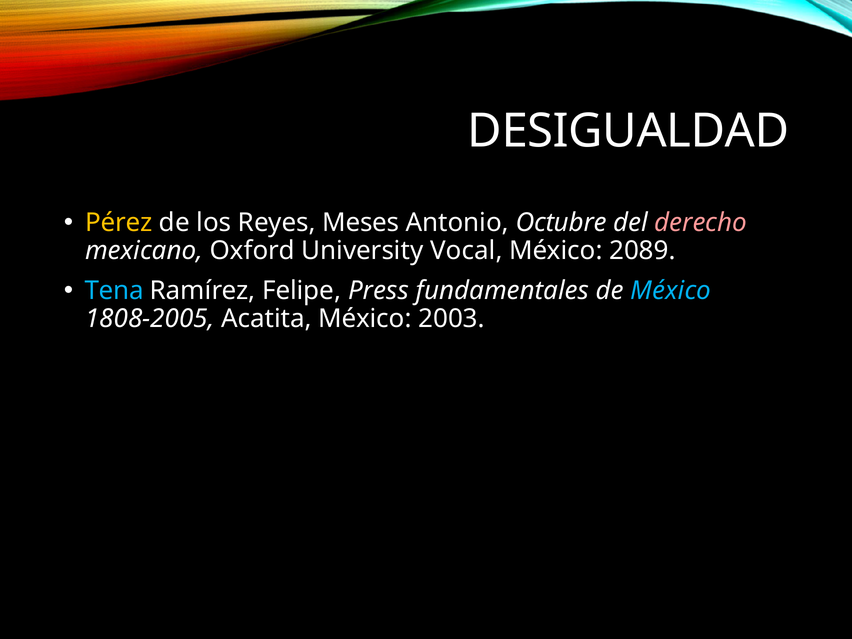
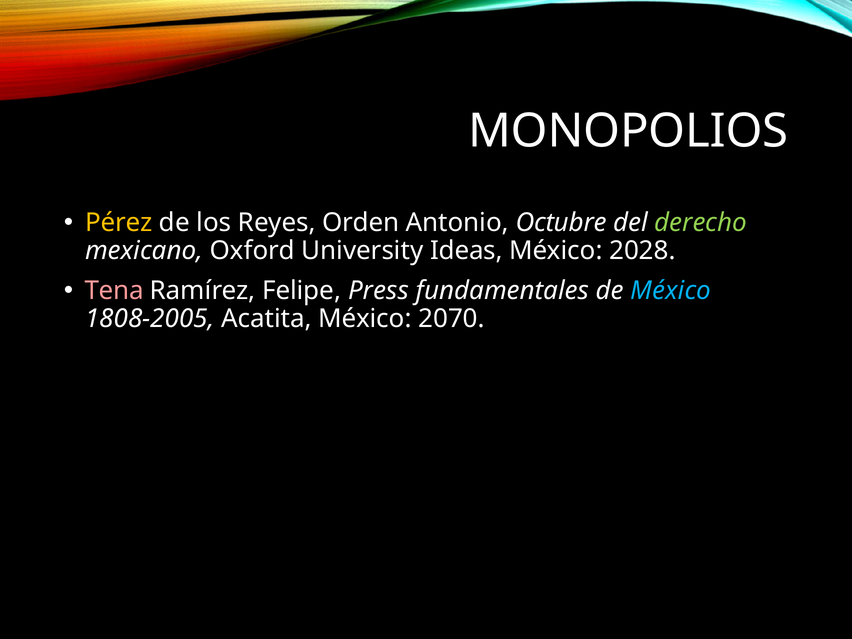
DESIGUALDAD: DESIGUALDAD -> MONOPOLIOS (628, 131)
Meses: Meses -> Orden (361, 223)
derecho colour: pink -> light green (701, 223)
Vocal: Vocal -> Ideas (466, 251)
2089: 2089 -> 2028 (642, 251)
Tena colour: light blue -> pink (114, 291)
2003: 2003 -> 2070 (452, 319)
